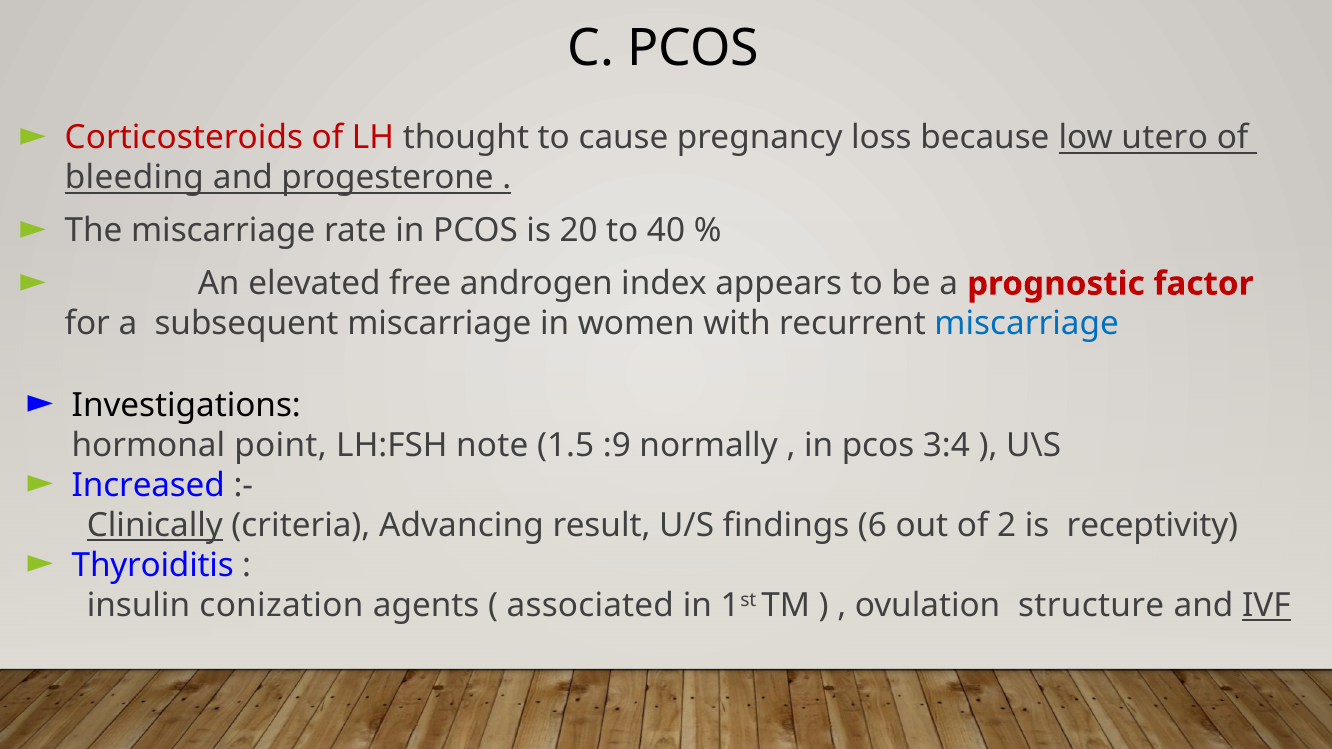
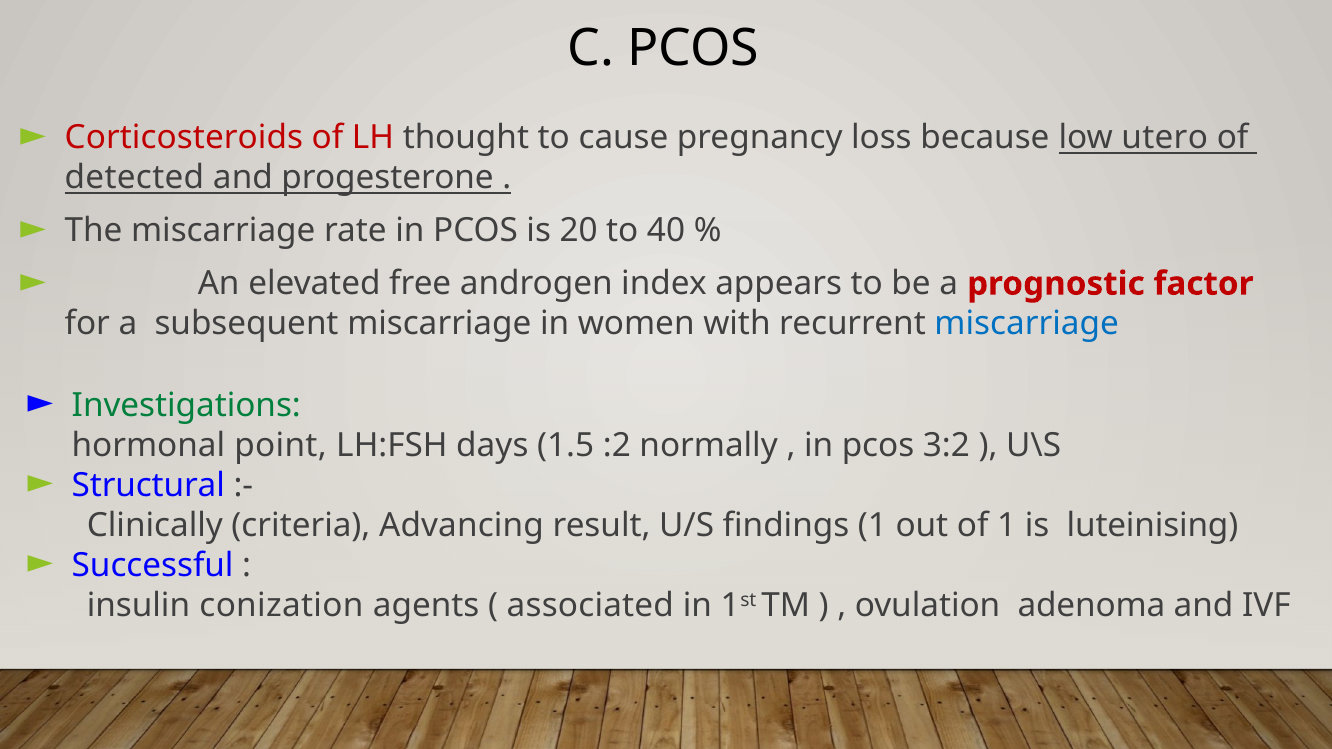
bleeding: bleeding -> detected (134, 178)
Investigations colour: black -> green (186, 406)
note: note -> days (492, 446)
:9: :9 -> :2 (617, 446)
3:4: 3:4 -> 3:2 (946, 446)
Increased: Increased -> Structural (148, 486)
Clinically underline: present -> none (155, 526)
findings 6: 6 -> 1 (872, 526)
of 2: 2 -> 1 (1007, 526)
receptivity: receptivity -> luteinising (1152, 526)
Thyroiditis: Thyroiditis -> Successful (153, 566)
structure: structure -> adenoma (1091, 606)
IVF underline: present -> none (1266, 606)
